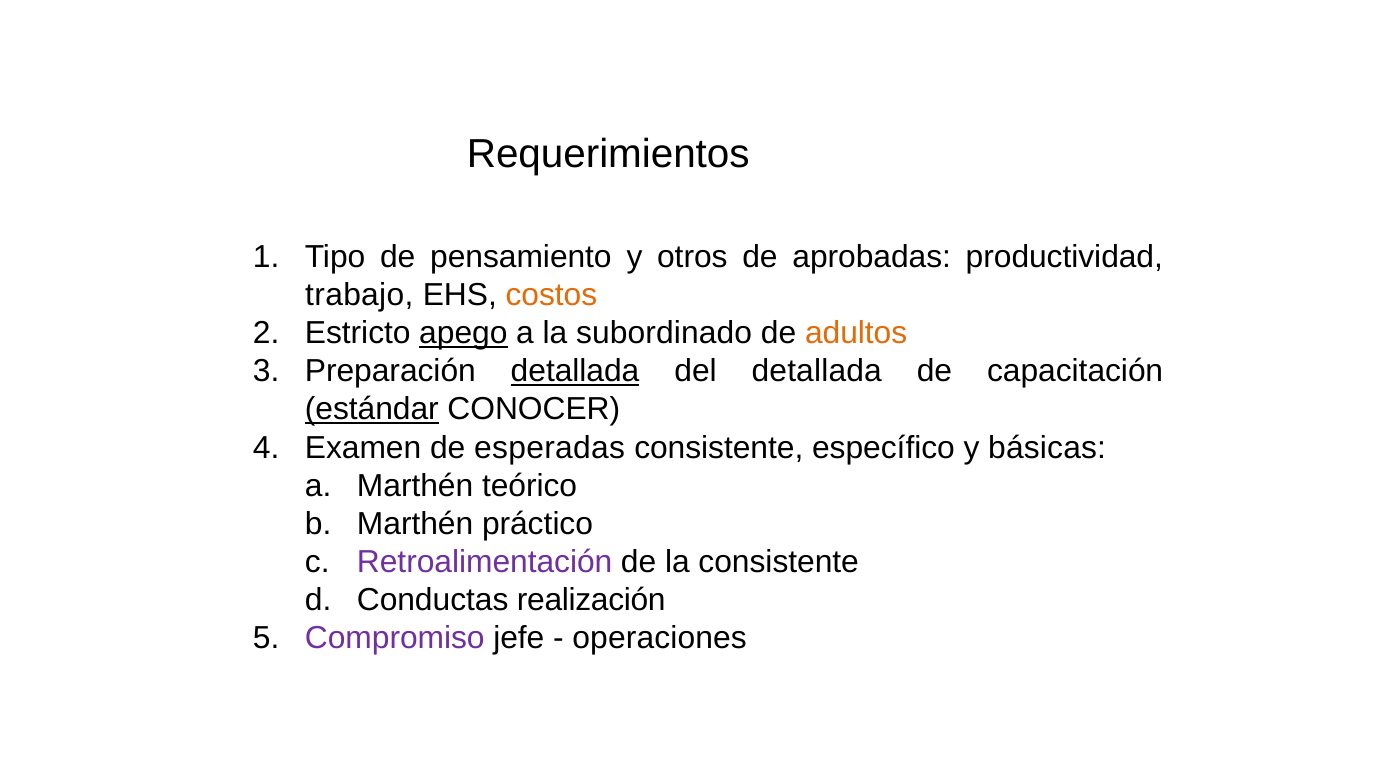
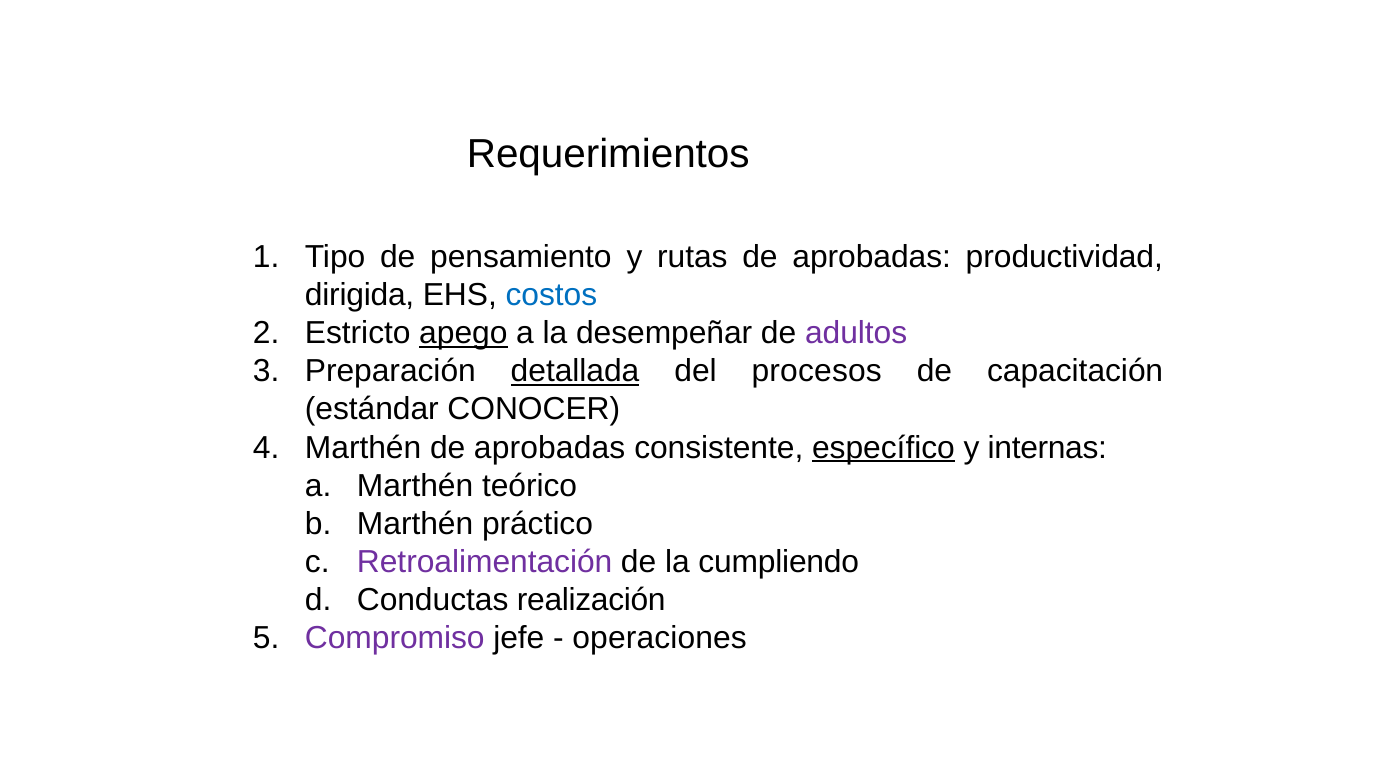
otros: otros -> rutas (692, 257)
trabajo: trabajo -> dirigida (360, 295)
costos colour: orange -> blue (551, 295)
subordinado: subordinado -> desempeñar (664, 333)
adultos colour: orange -> purple (856, 333)
del detallada: detallada -> procesos (817, 371)
estándar underline: present -> none (372, 410)
Examen: Examen -> Marthén (363, 448)
esperadas: esperadas -> aprobadas (550, 448)
específico underline: none -> present (883, 448)
básicas: básicas -> internas (1047, 448)
la consistente: consistente -> cumpliendo (779, 562)
